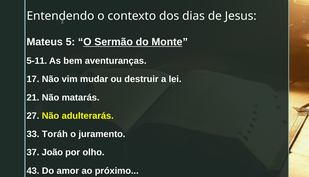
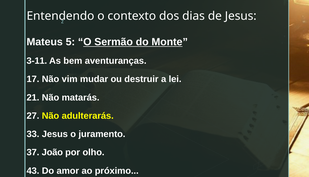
5-11: 5-11 -> 3-11 (37, 61)
33 Toráh: Toráh -> Jesus (55, 134)
